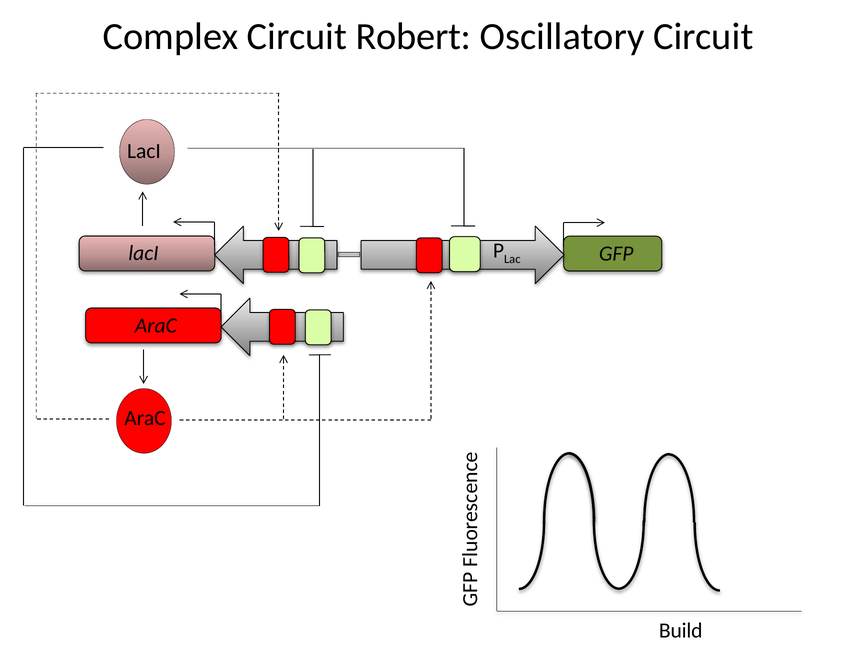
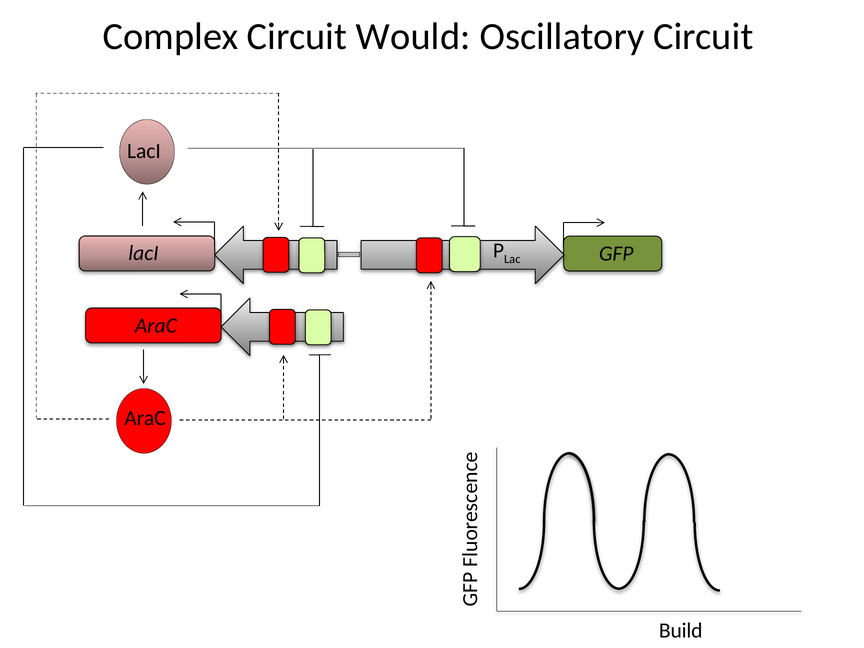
Robert: Robert -> Would (413, 37)
